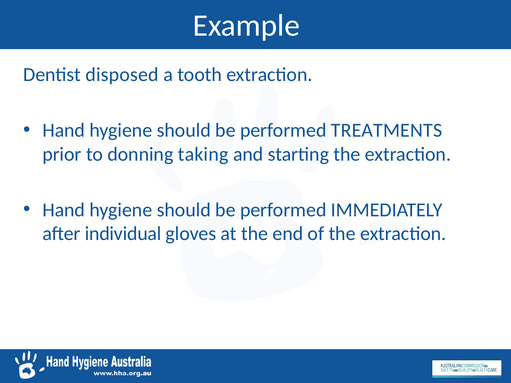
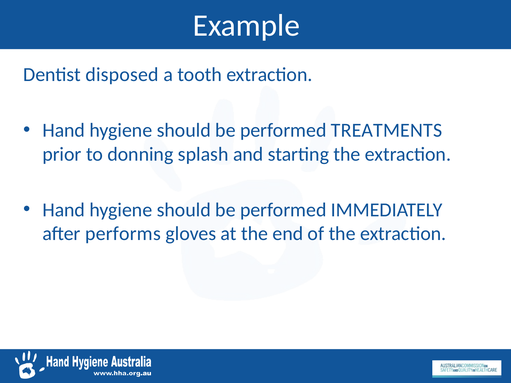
taking: taking -> splash (203, 154)
individual: individual -> performs (123, 234)
